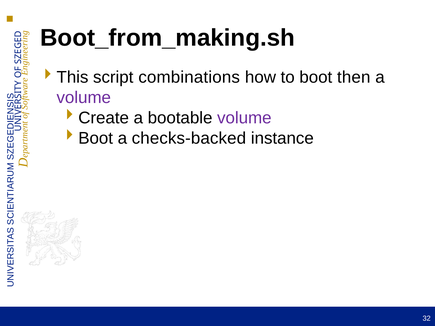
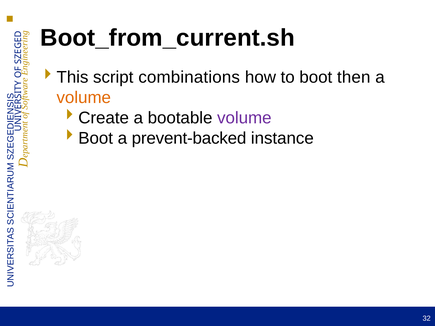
Boot_from_making.sh: Boot_from_making.sh -> Boot_from_current.sh (168, 38)
volume colour: purple -> orange (84, 98)
checks-backed: checks-backed -> prevent-backed (189, 138)
